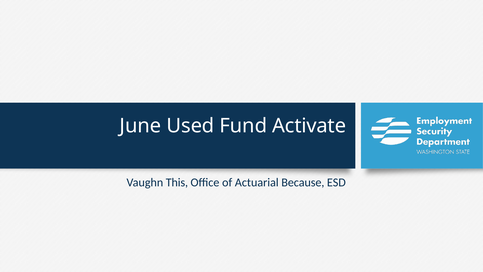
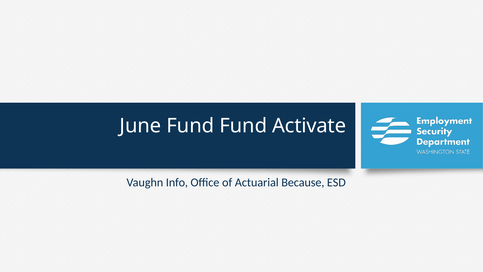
June Used: Used -> Fund (190, 126)
This: This -> Info (177, 182)
